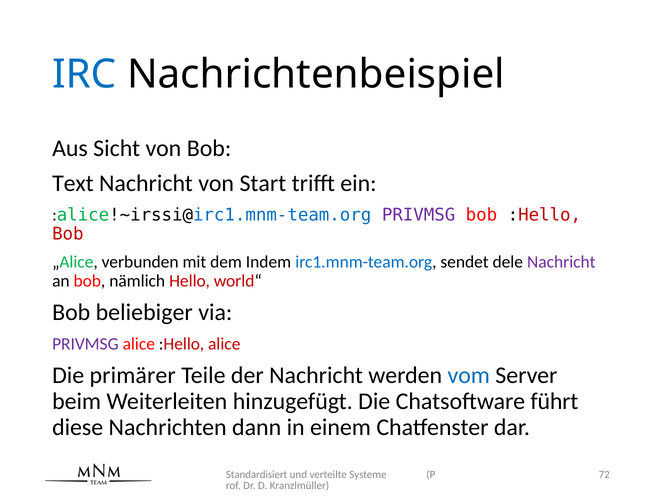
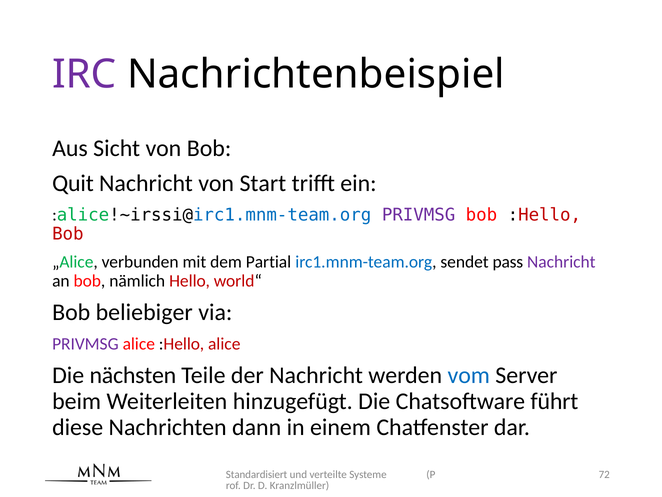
IRC colour: blue -> purple (84, 74)
Text: Text -> Quit (73, 183)
Indem: Indem -> Partial (268, 262)
dele: dele -> pass (508, 262)
primärer: primärer -> nächsten (133, 375)
